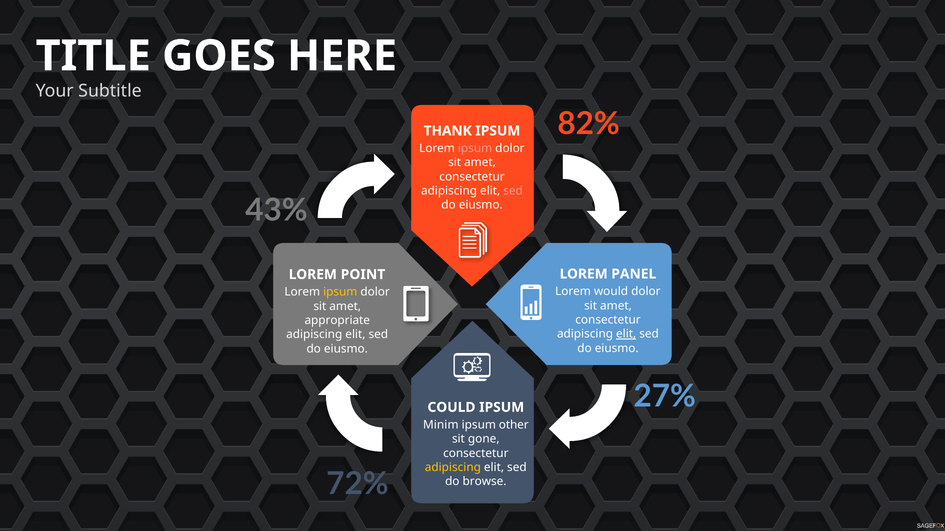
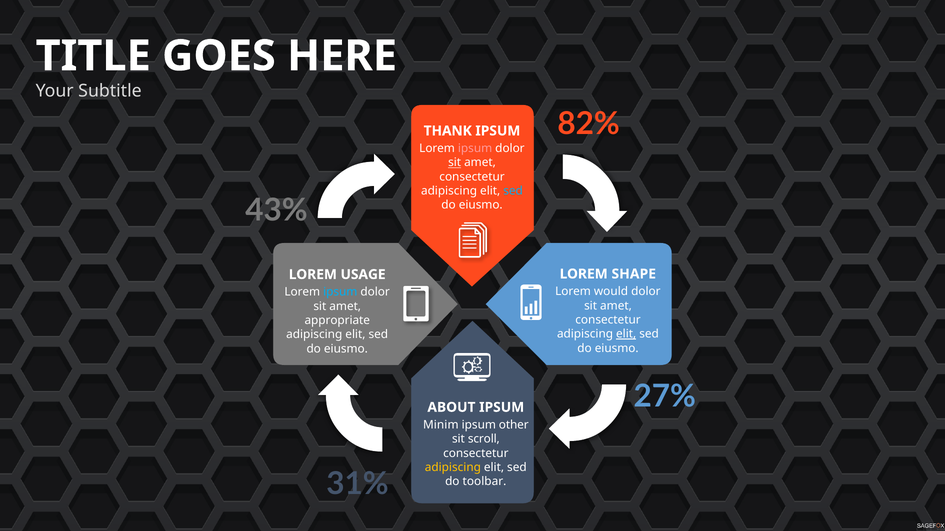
sit underline: none -> present (455, 163)
sed colour: pink -> light blue (513, 191)
PANEL: PANEL -> SHAPE (634, 274)
POINT: POINT -> USAGE (363, 275)
ipsum colour: yellow -> light blue (340, 292)
COULD: COULD -> ABOUT (451, 408)
gone: gone -> scroll (484, 439)
72%: 72% -> 31% (357, 484)
browse: browse -> toolbar (484, 482)
